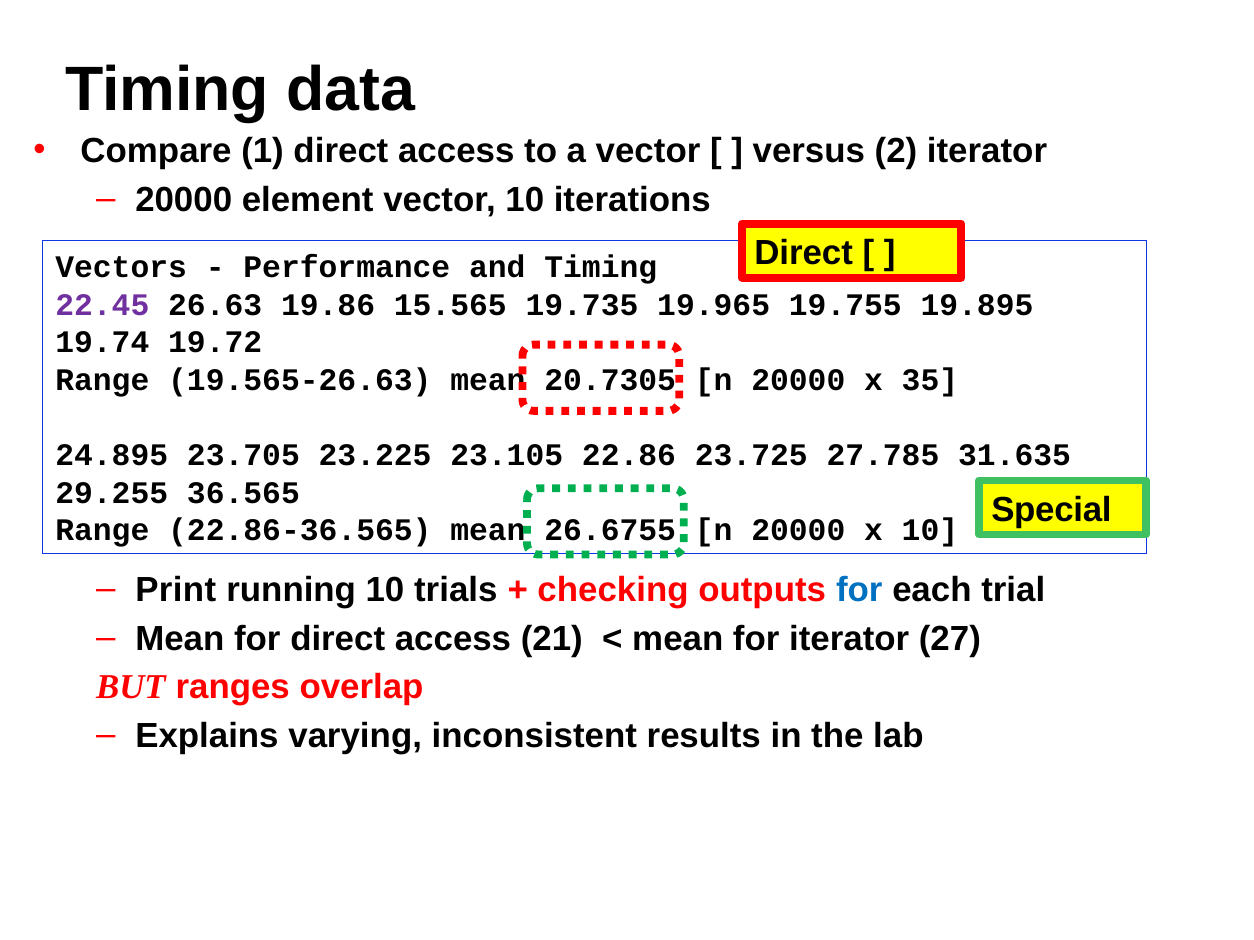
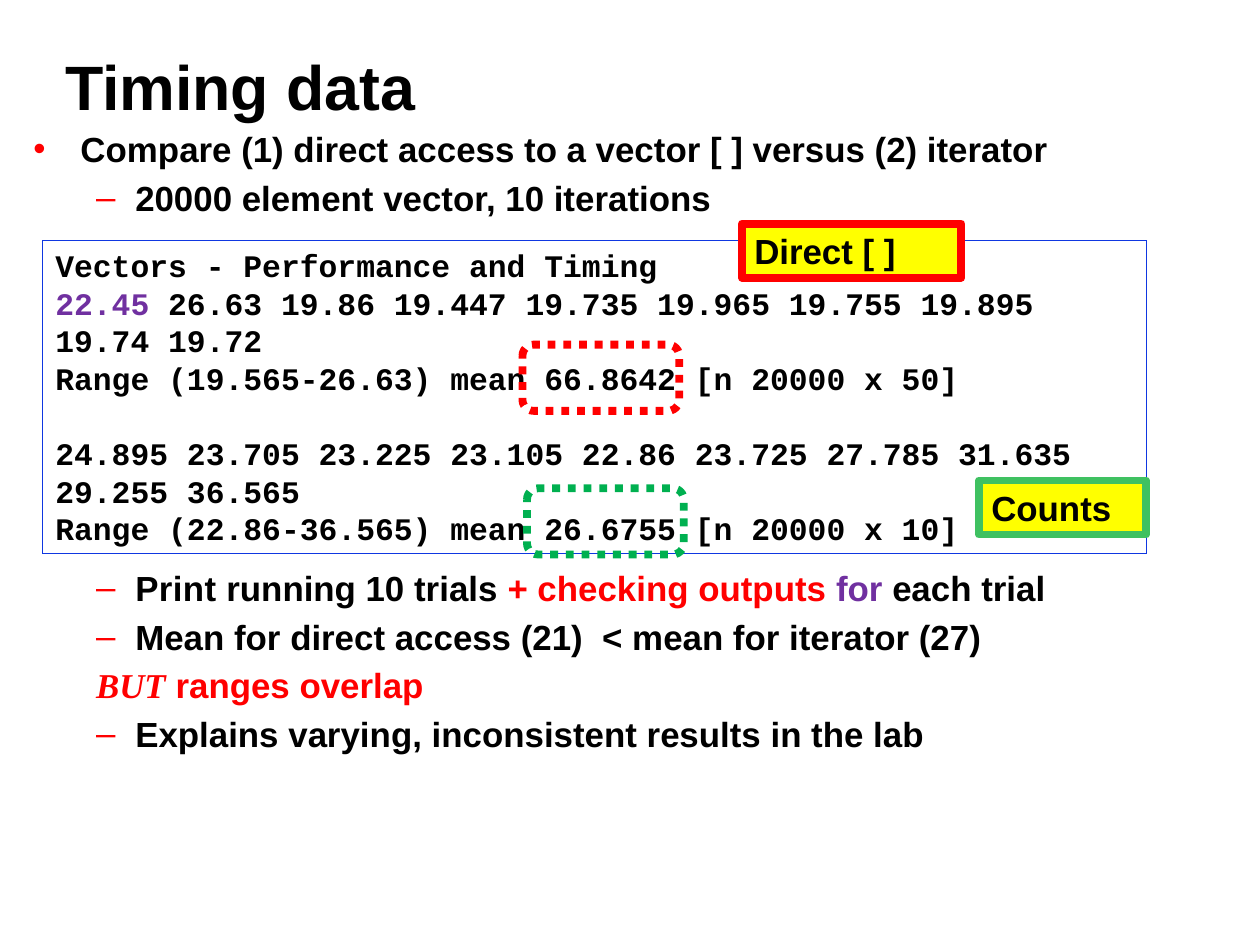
15.565: 15.565 -> 19.447 (450, 305)
20.7305: 20.7305 -> 66.8642 (610, 380)
35: 35 -> 50 (930, 380)
Special: Special -> Counts (1051, 510)
for colour: blue -> purple (859, 590)
